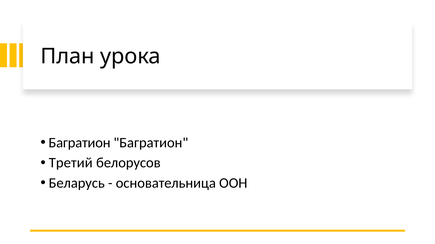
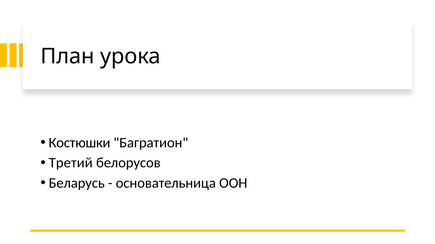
Багратион: Багратион -> Костюшки (80, 143)
